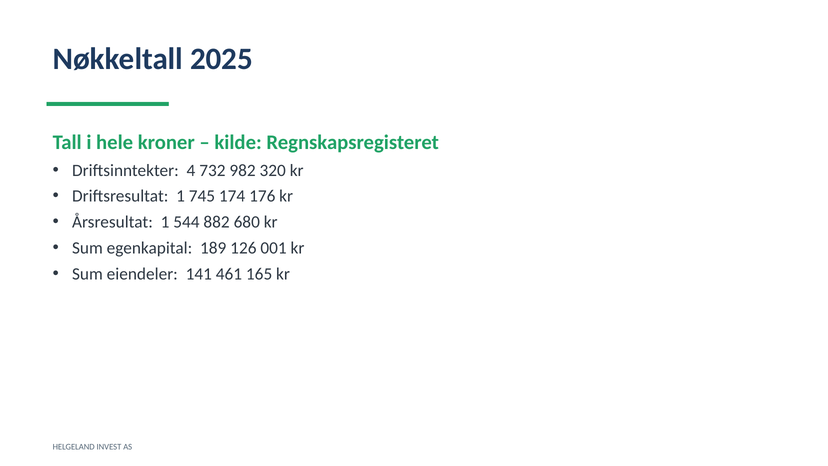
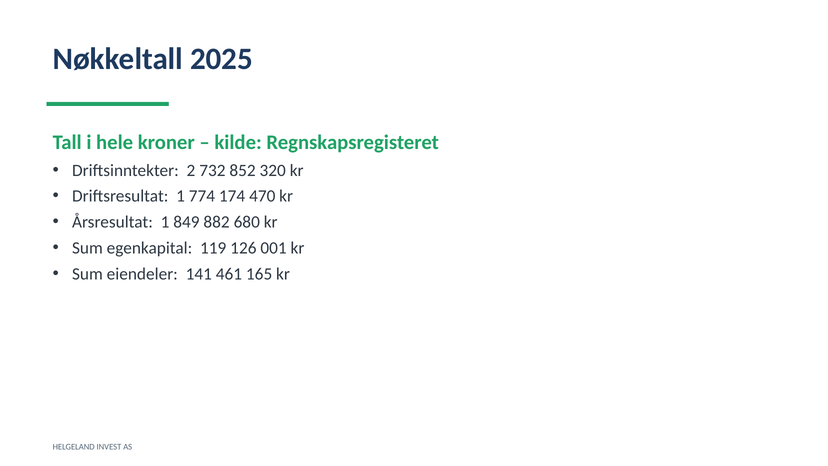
4: 4 -> 2 (191, 170)
982: 982 -> 852 (243, 170)
745: 745 -> 774 (202, 196)
176: 176 -> 470 (262, 196)
544: 544 -> 849 (186, 222)
189: 189 -> 119 (213, 248)
